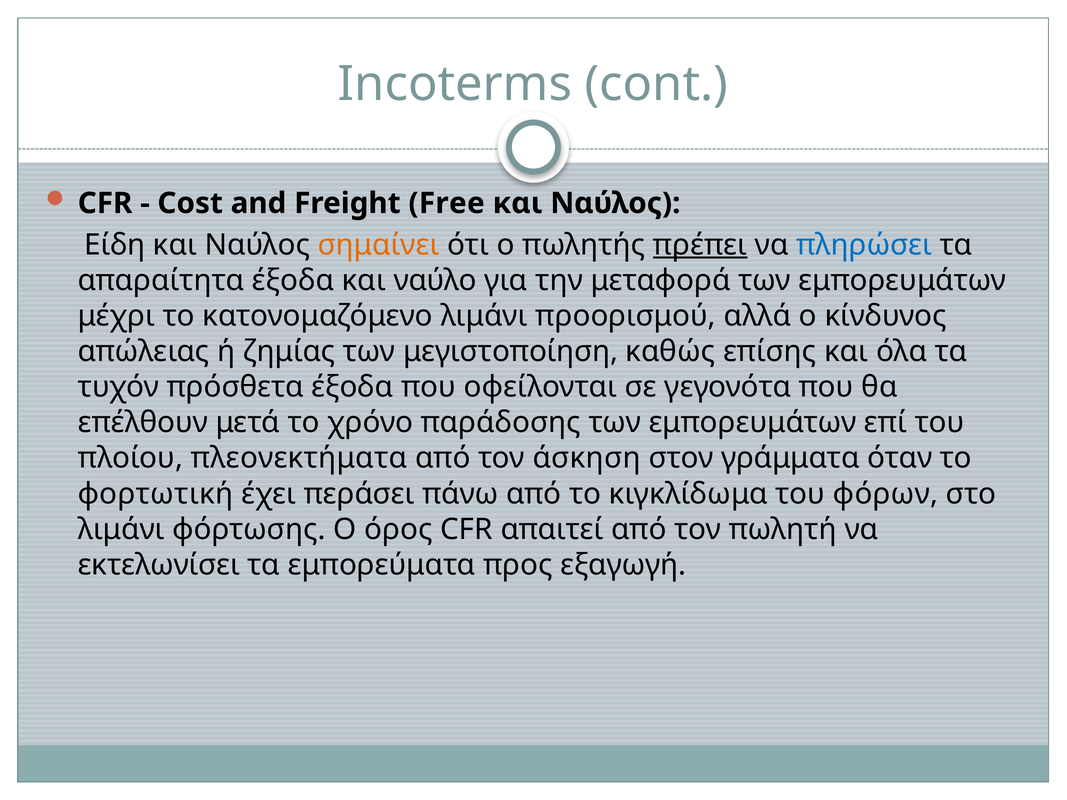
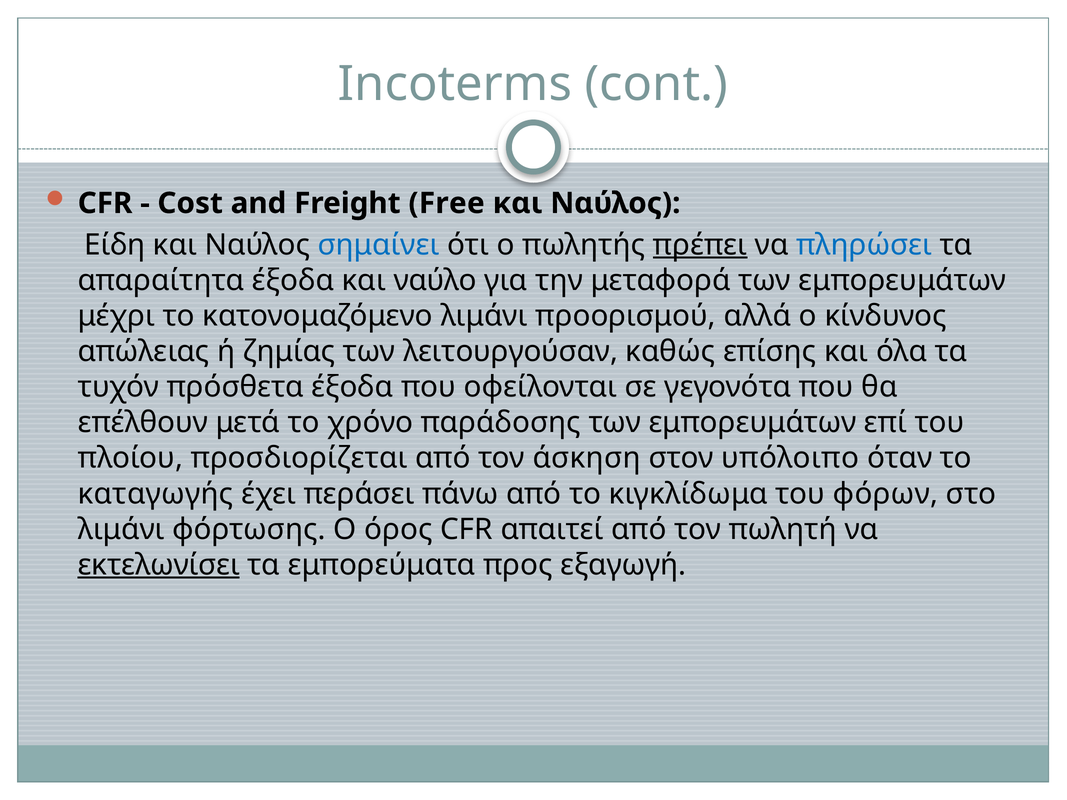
σημαίνει colour: orange -> blue (379, 245)
μεγιστοποίηση: μεγιστοποίηση -> λειτουργούσαν (511, 352)
πλεονεκτήματα: πλεονεκτήματα -> προσδιορίζεται (299, 458)
γράμματα: γράμματα -> υπόλοιπο (790, 458)
φορτωτική: φορτωτική -> καταγωγής (155, 494)
εκτελωνίσει underline: none -> present (159, 565)
